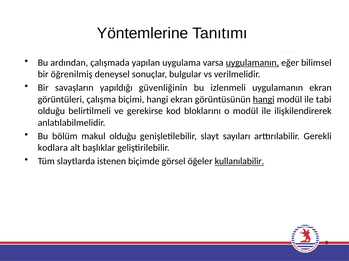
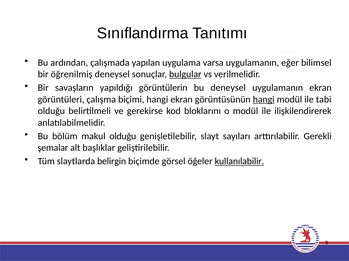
Yöntemlerine: Yöntemlerine -> Sınıflandırma (143, 33)
uygulamanın underline: present -> none (252, 63)
bulgular underline: none -> present (185, 74)
güvenliğinin: güvenliğinin -> görüntülerin (163, 88)
bu izlenmeli: izlenmeli -> deneysel (228, 88)
kodlara: kodlara -> şemalar (53, 148)
istenen: istenen -> belirgin (112, 162)
